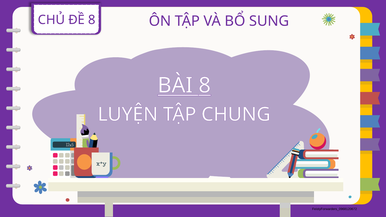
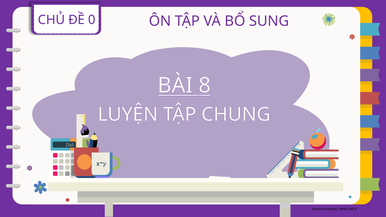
ĐỀ 8: 8 -> 0 (92, 20)
